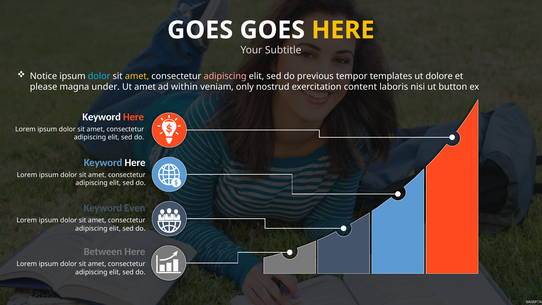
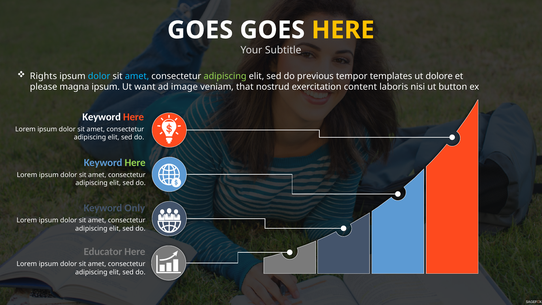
Notice: Notice -> Rights (43, 76)
amet colour: yellow -> light blue (137, 76)
adipiscing colour: pink -> light green (225, 76)
magna under: under -> ipsum (106, 87)
Ut amet: amet -> want (145, 87)
within: within -> image (184, 87)
only: only -> that (245, 87)
Here colour: white -> light green (135, 163)
Even: Even -> Only (135, 208)
Between: Between -> Educator (103, 252)
